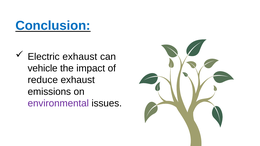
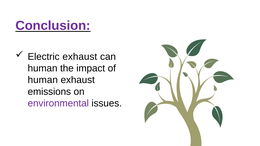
Conclusion colour: blue -> purple (53, 26)
vehicle: vehicle -> human (43, 68)
reduce: reduce -> human (43, 80)
